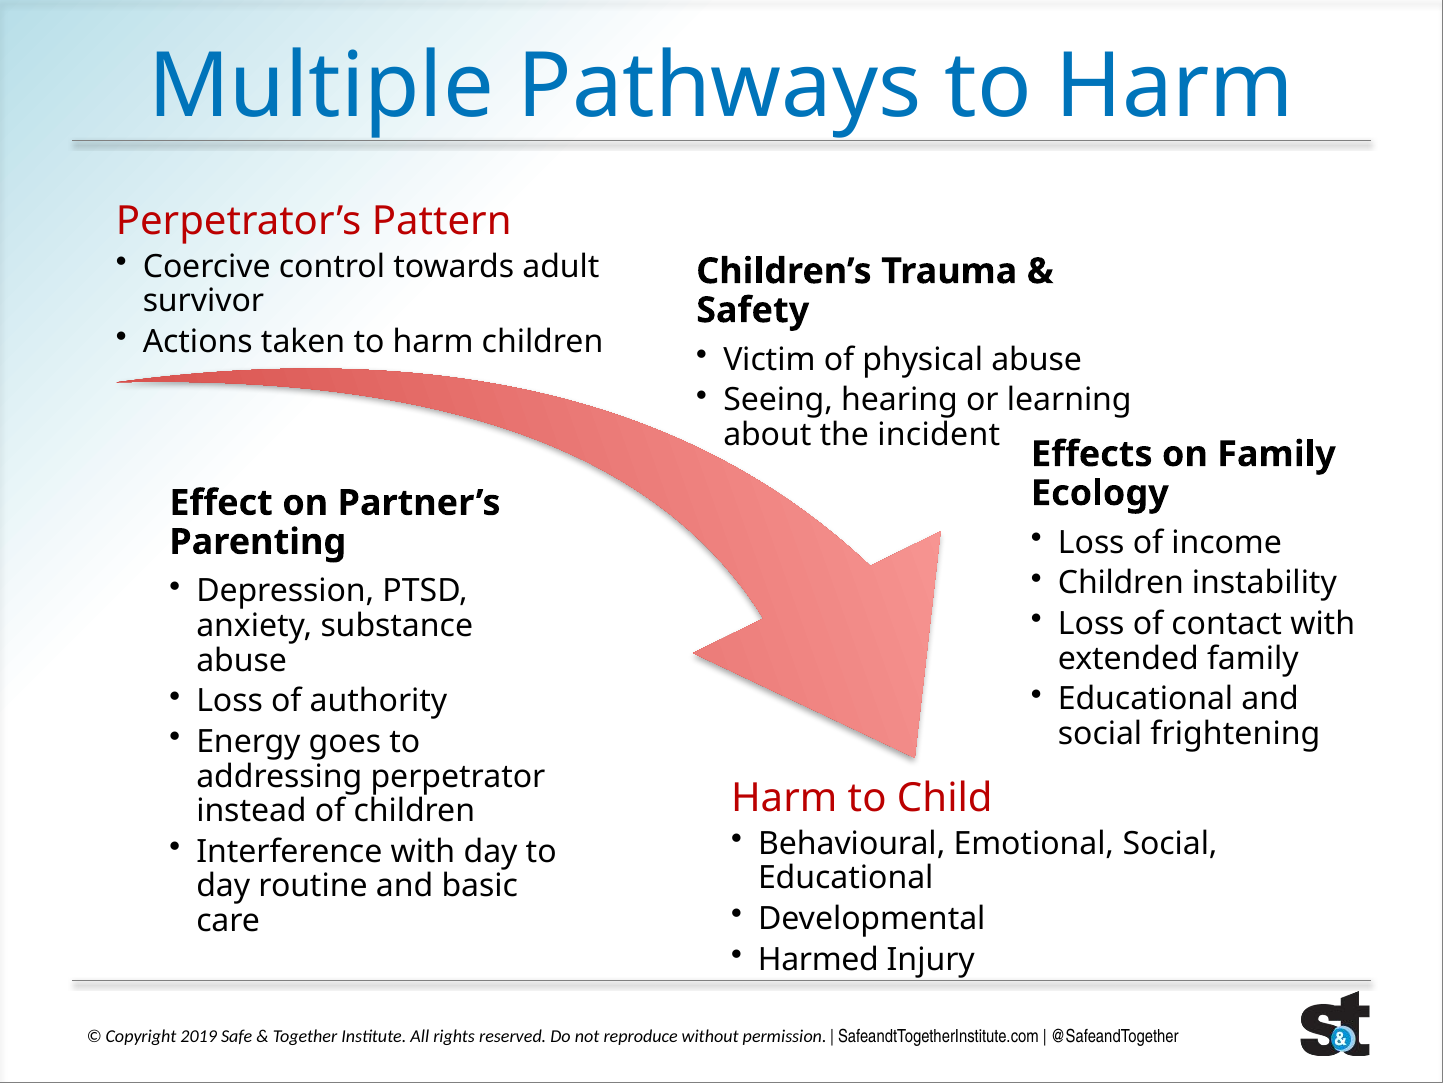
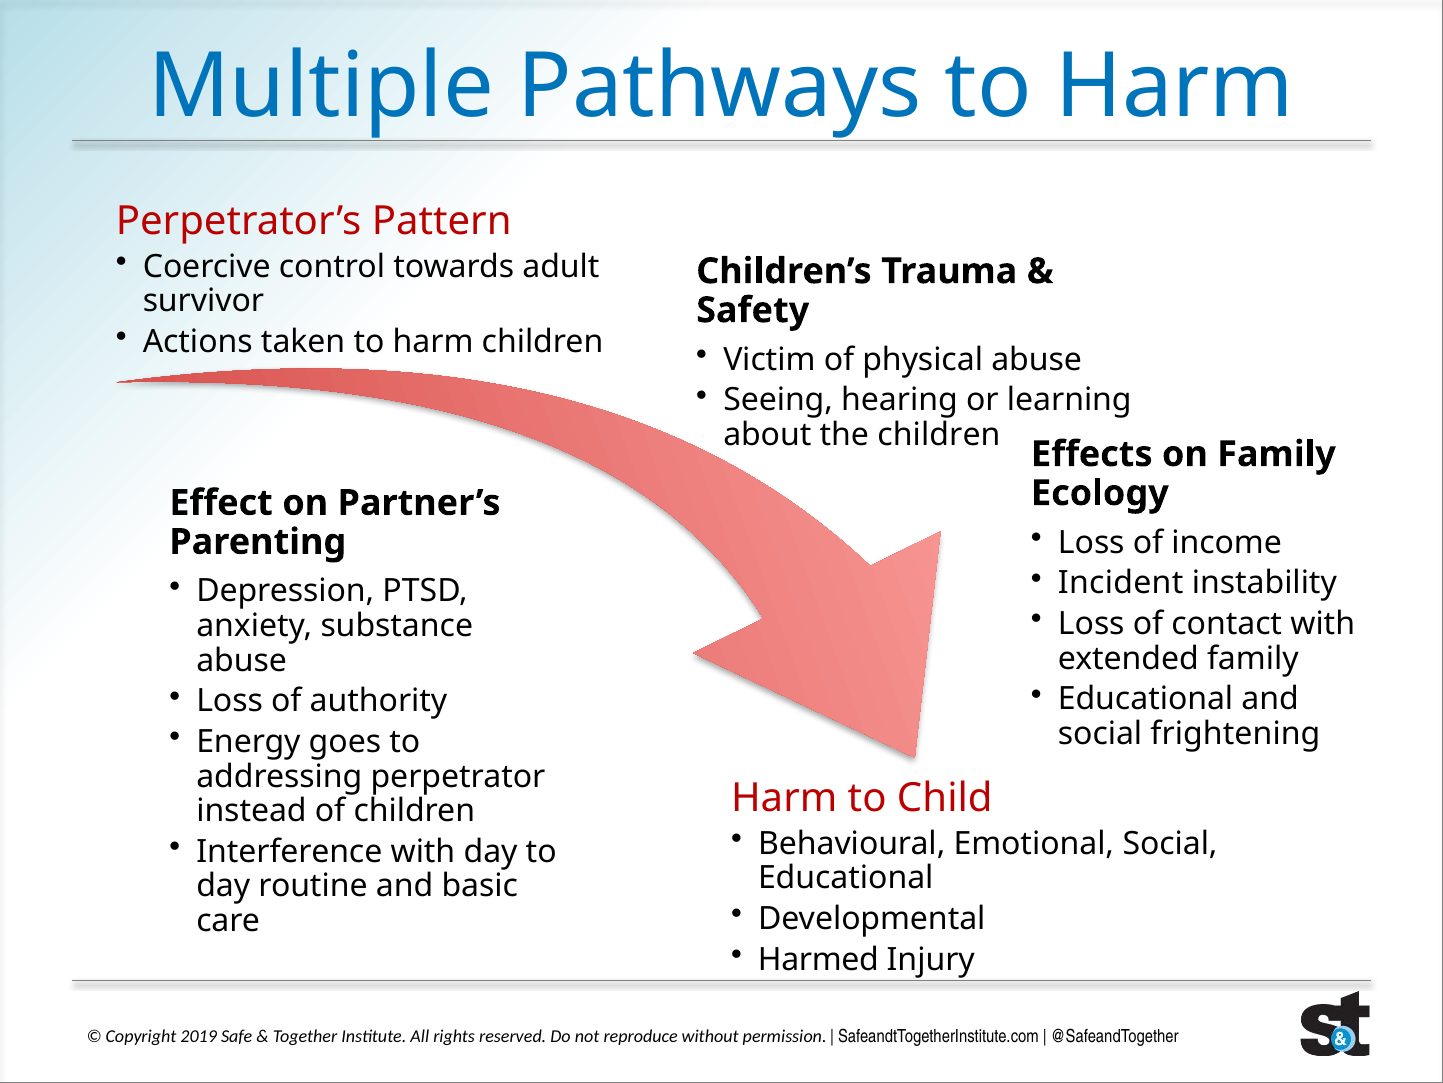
the incident: incident -> children (939, 435)
Children: Children -> Incident (1121, 583)
